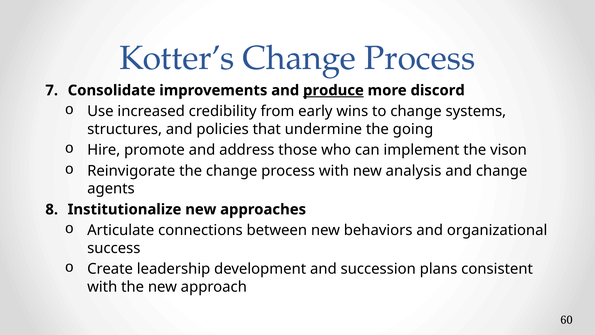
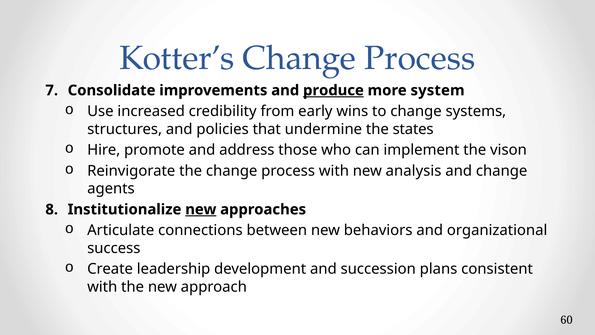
discord: discord -> system (438, 90)
going: going -> states (413, 129)
new underline: none -> present (201, 209)
